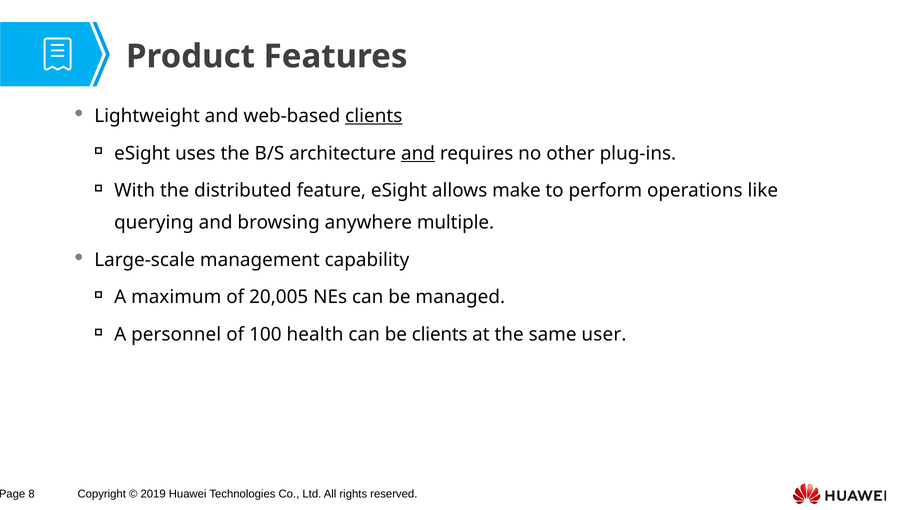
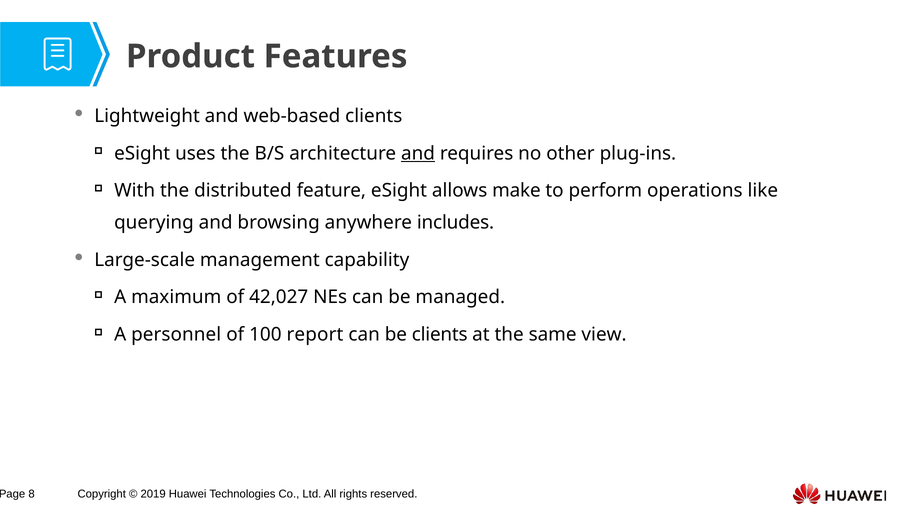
clients underline: present -> none (374, 116)
multiple: multiple -> includes (455, 222)
20,005: 20,005 -> 42,027 (279, 297)
health: health -> report (315, 334)
user: user -> view (604, 334)
